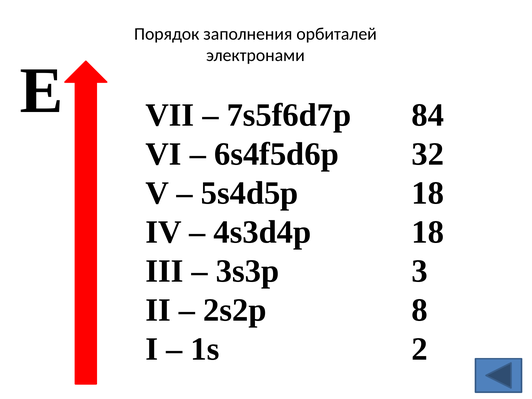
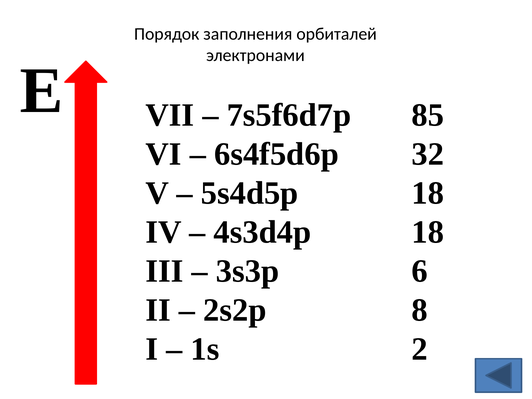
84: 84 -> 85 (428, 115)
3: 3 -> 6 (420, 271)
